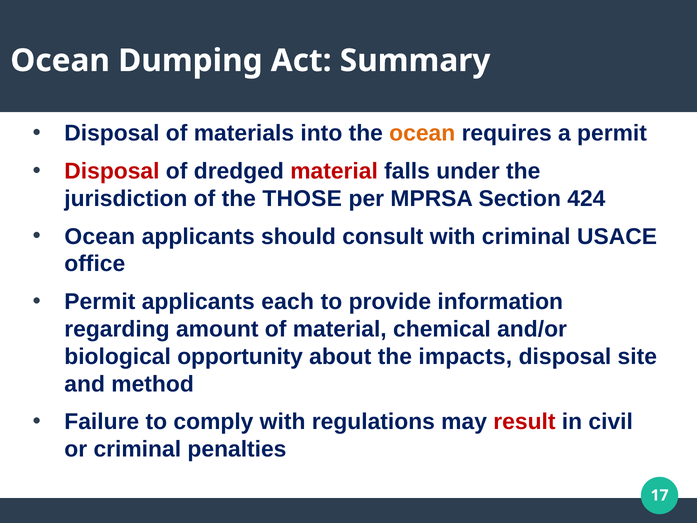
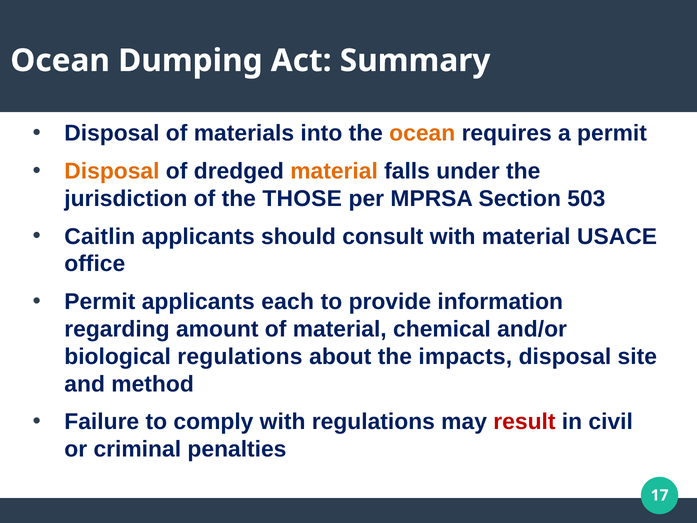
Disposal colour: red -> orange (112, 171)
material colour: red -> orange (334, 171)
424: 424 -> 503 (586, 199)
Ocean: Ocean -> Caitlin (100, 237)
with criminal: criminal -> material (526, 237)
biological opportunity: opportunity -> regulations (240, 357)
